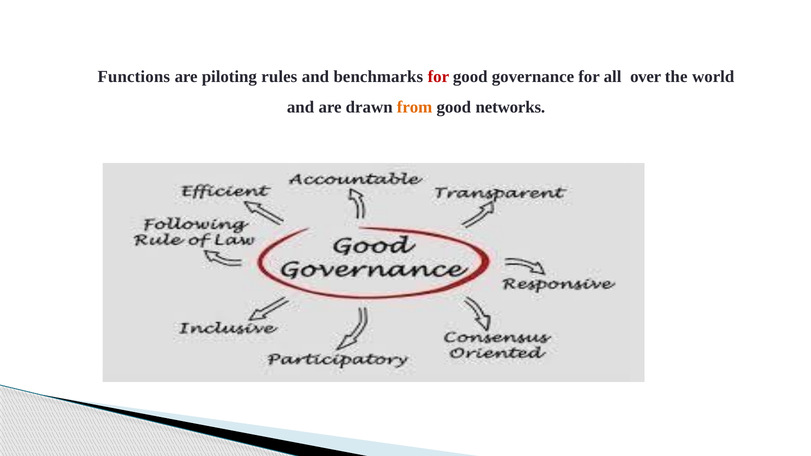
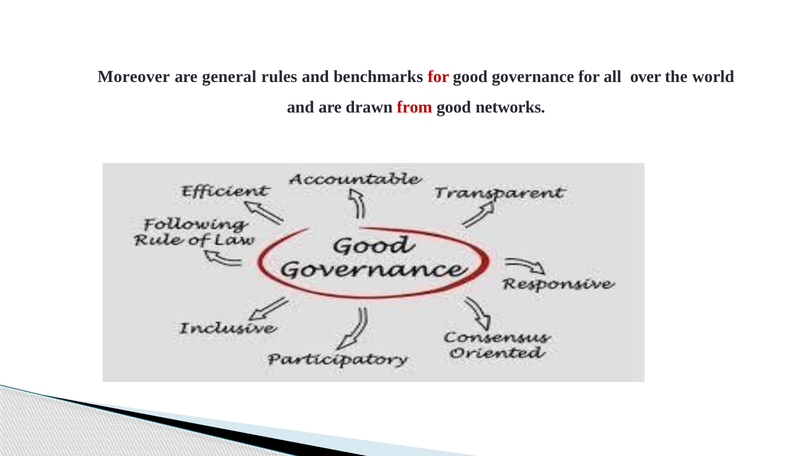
Functions: Functions -> Moreover (134, 77)
piloting: piloting -> general (229, 77)
from colour: orange -> red (415, 107)
